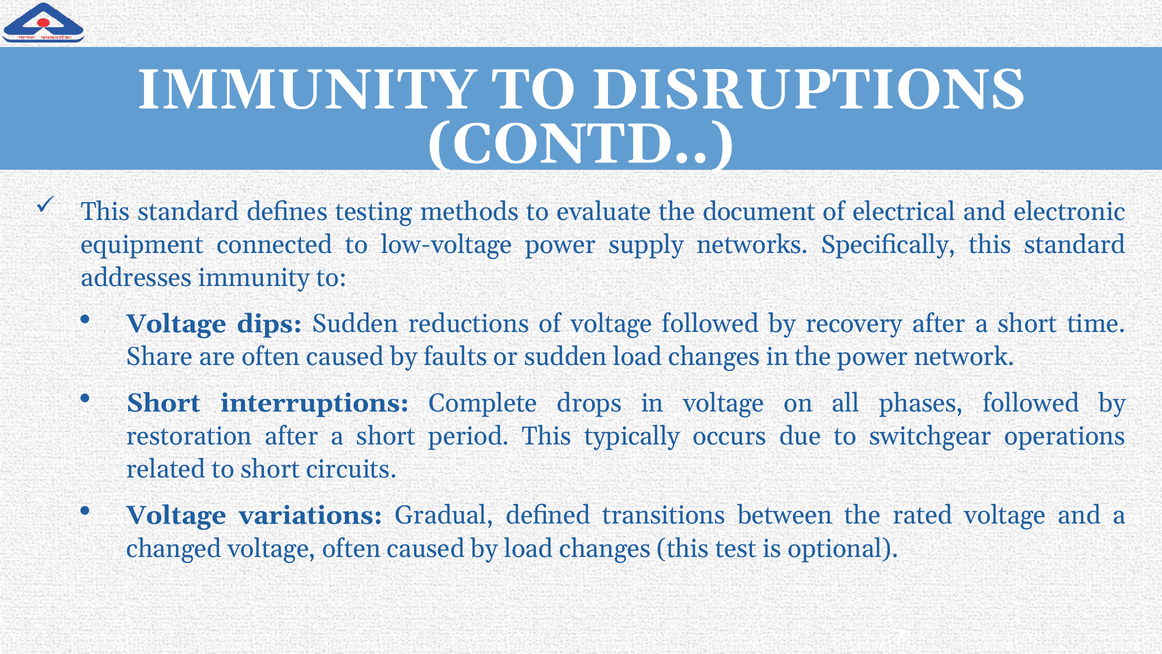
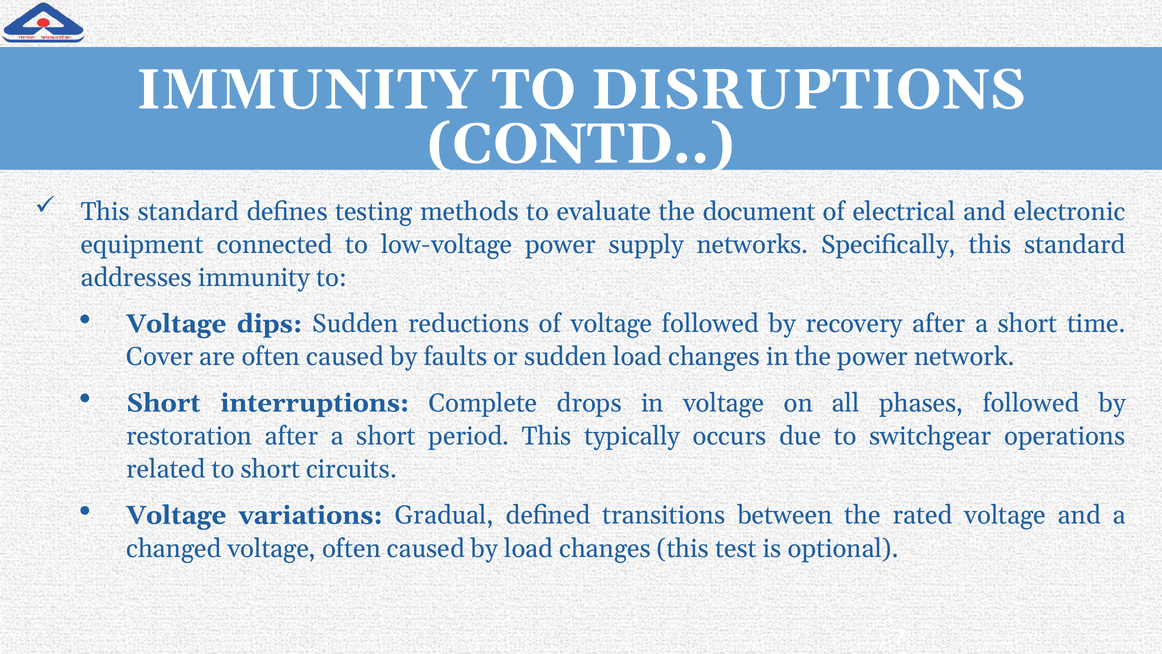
Share: Share -> Cover (160, 357)
